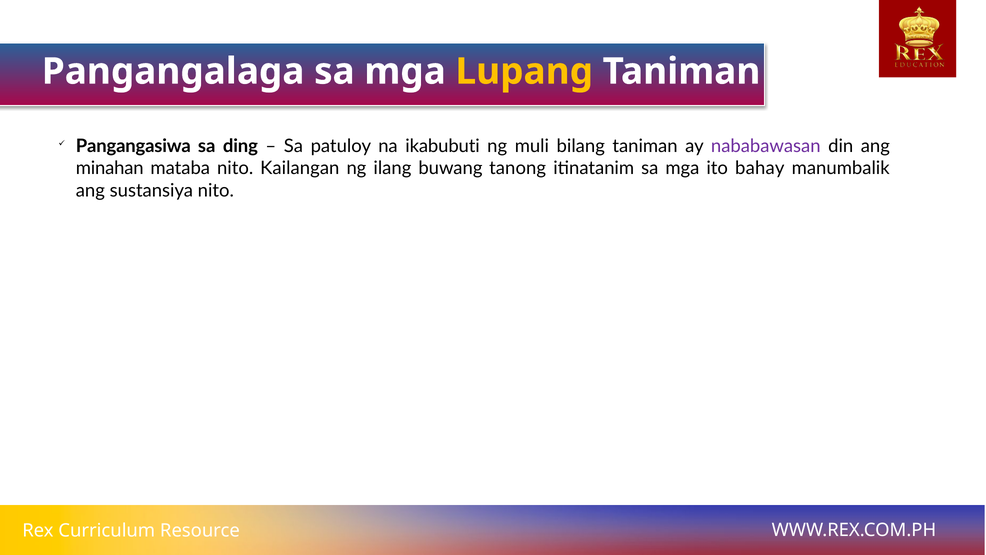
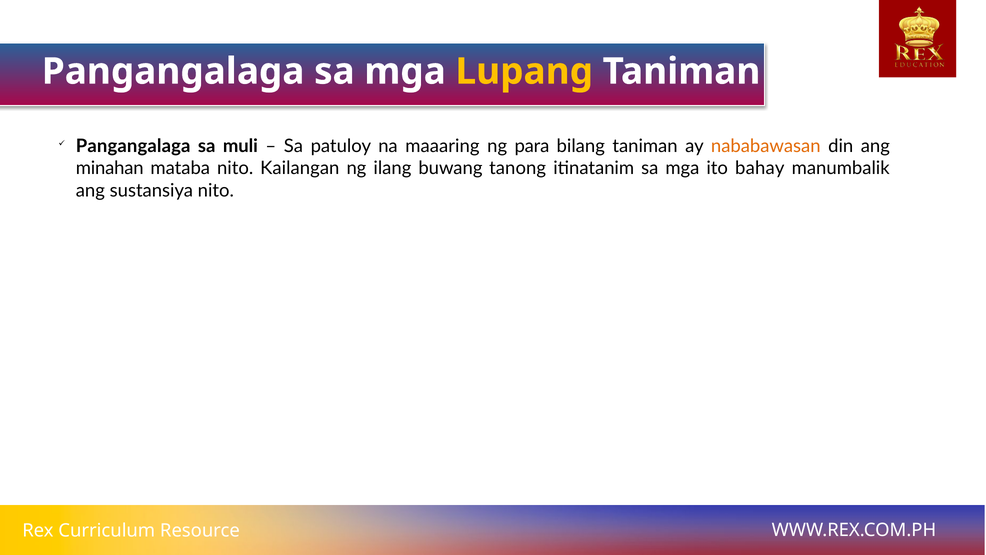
Pangangasiwa: Pangangasiwa -> Pangangalaga (133, 146)
ding: ding -> muli (240, 146)
ikabubuti: ikabubuti -> maaaring (442, 146)
muli: muli -> para (532, 146)
nababawasan colour: purple -> orange (766, 146)
